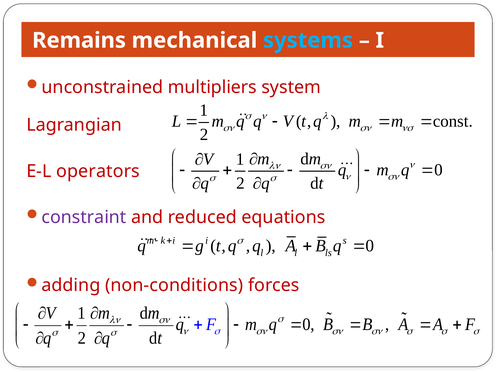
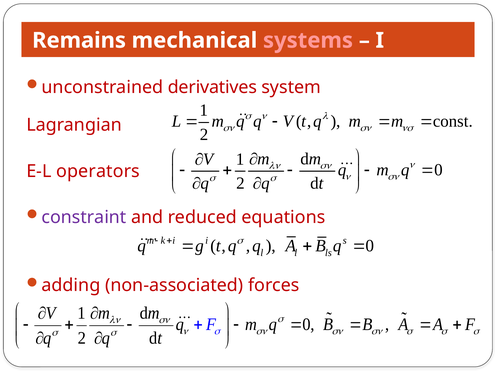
systems colour: light blue -> pink (308, 40)
multipliers: multipliers -> derivatives (212, 87)
non-conditions: non-conditions -> non-associated (174, 285)
